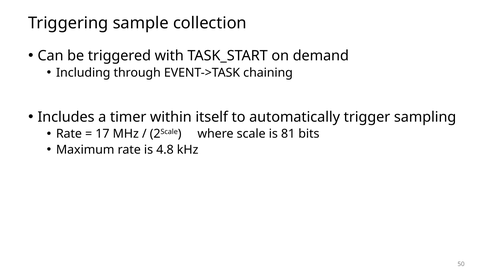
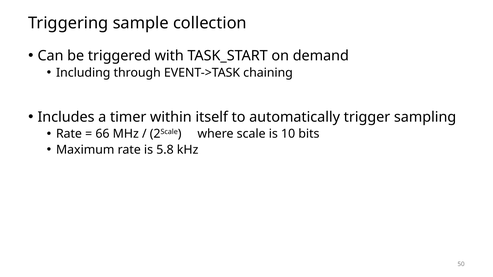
17: 17 -> 66 (102, 134)
81: 81 -> 10 (288, 134)
4.8: 4.8 -> 5.8 (165, 150)
